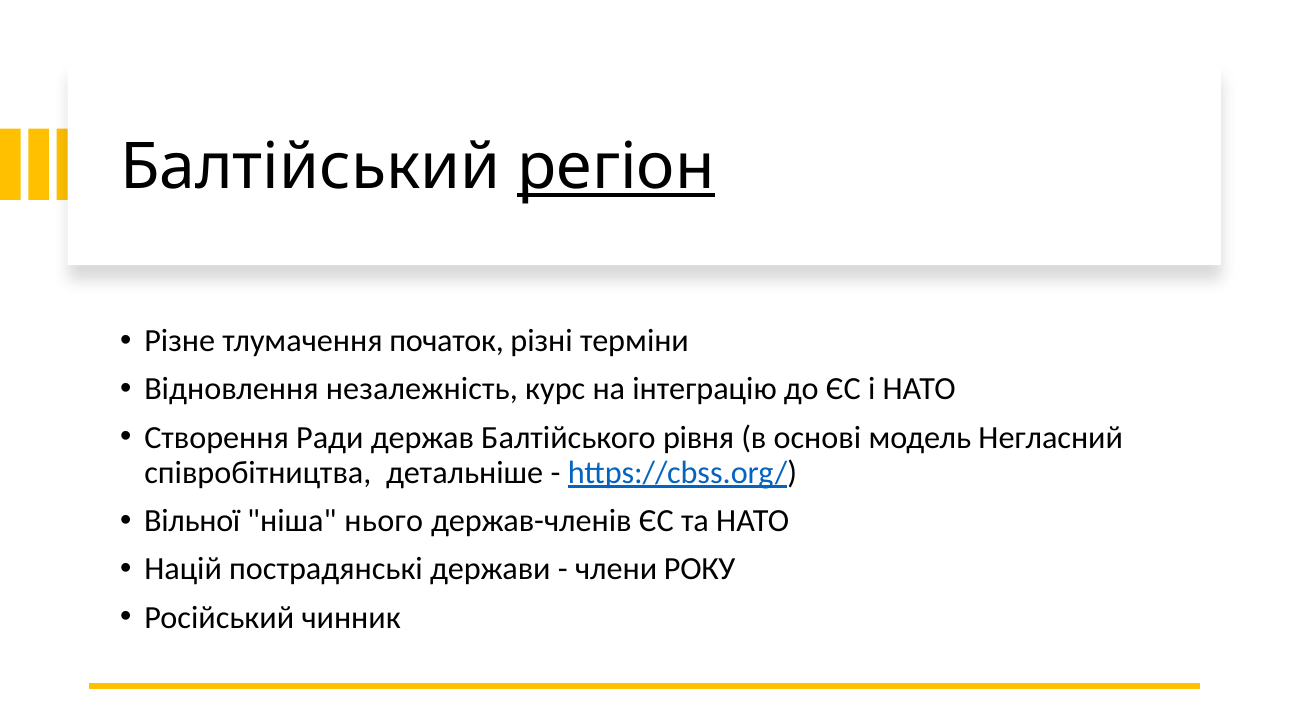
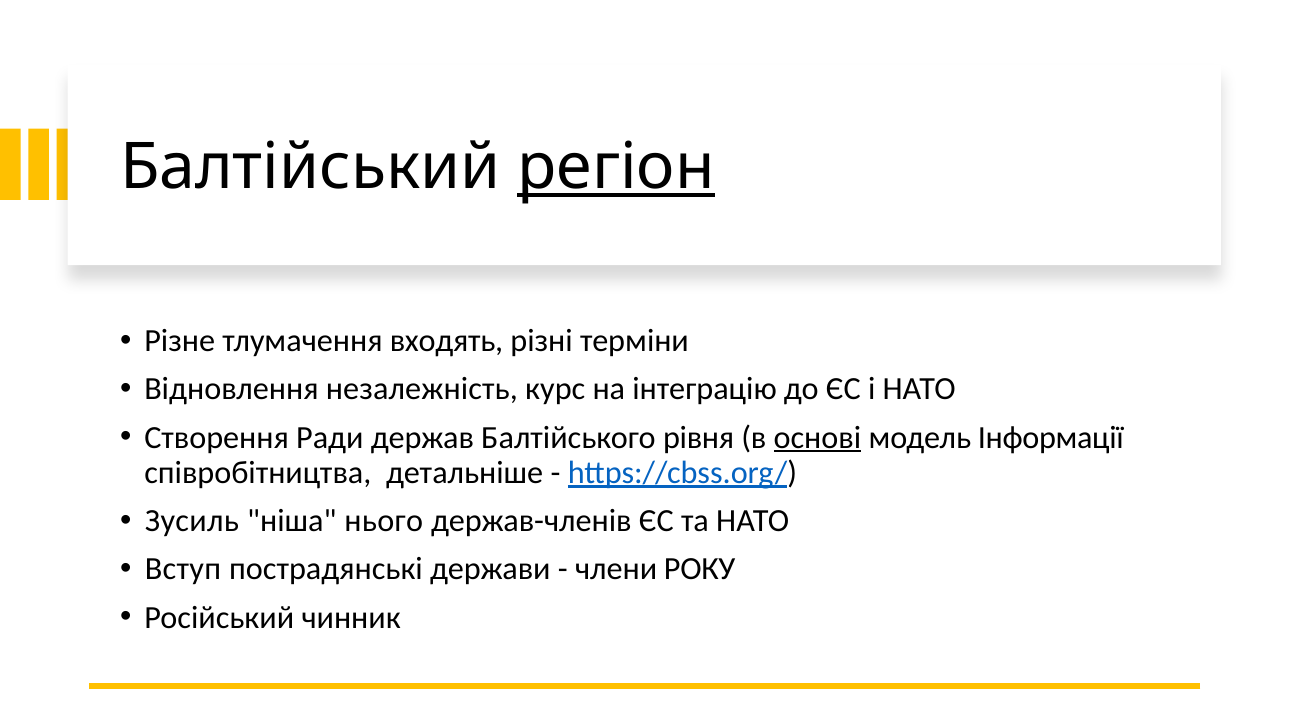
початок: початок -> входять (447, 341)
основі underline: none -> present (817, 437)
Негласний: Негласний -> Інформації (1051, 437)
Вільної: Вільної -> Зусиль (192, 521)
Націй: Націй -> Вступ (183, 569)
